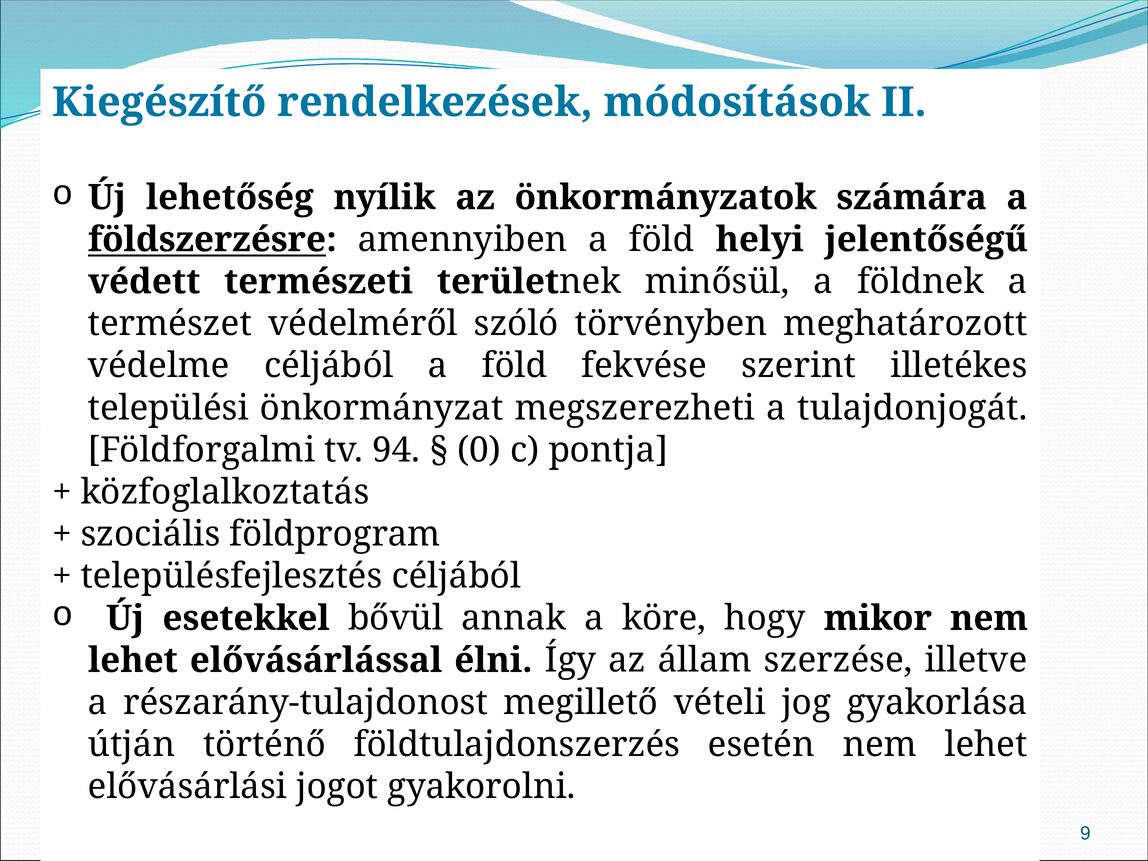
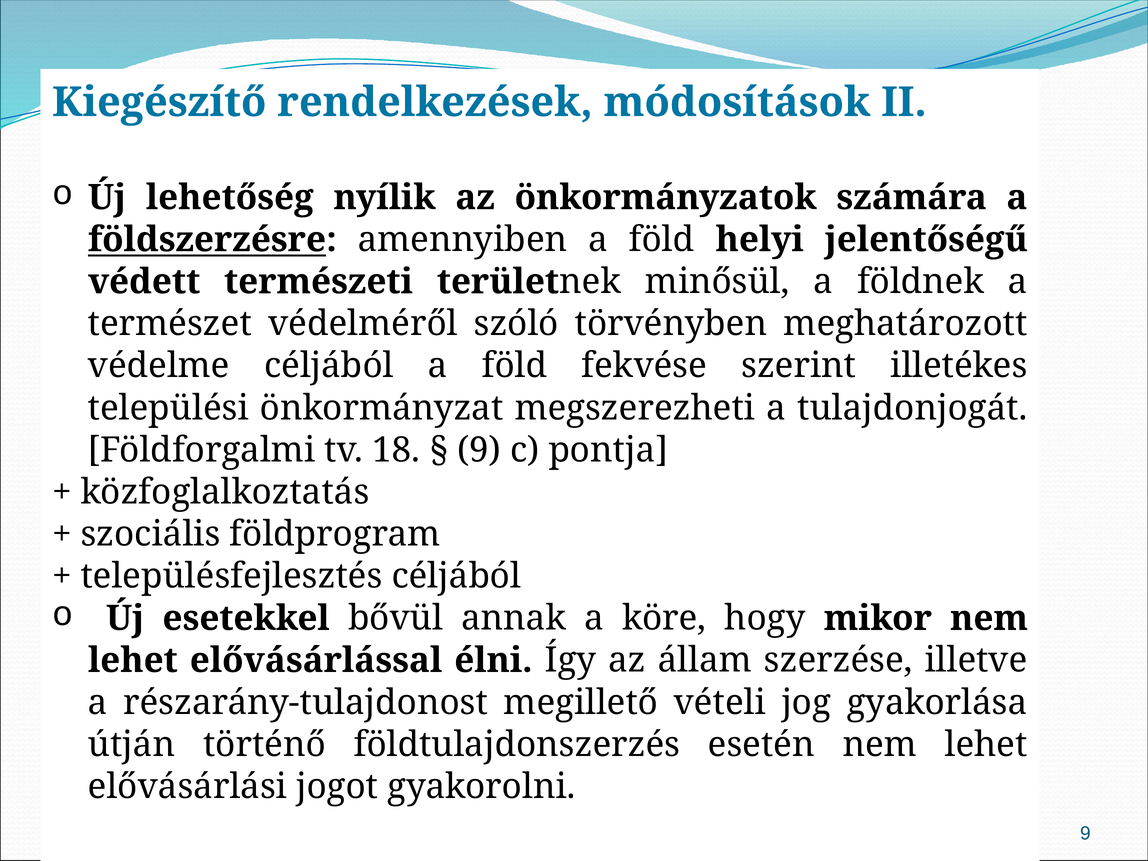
94: 94 -> 18 (396, 450)
0: 0 -> 9 (479, 450)
